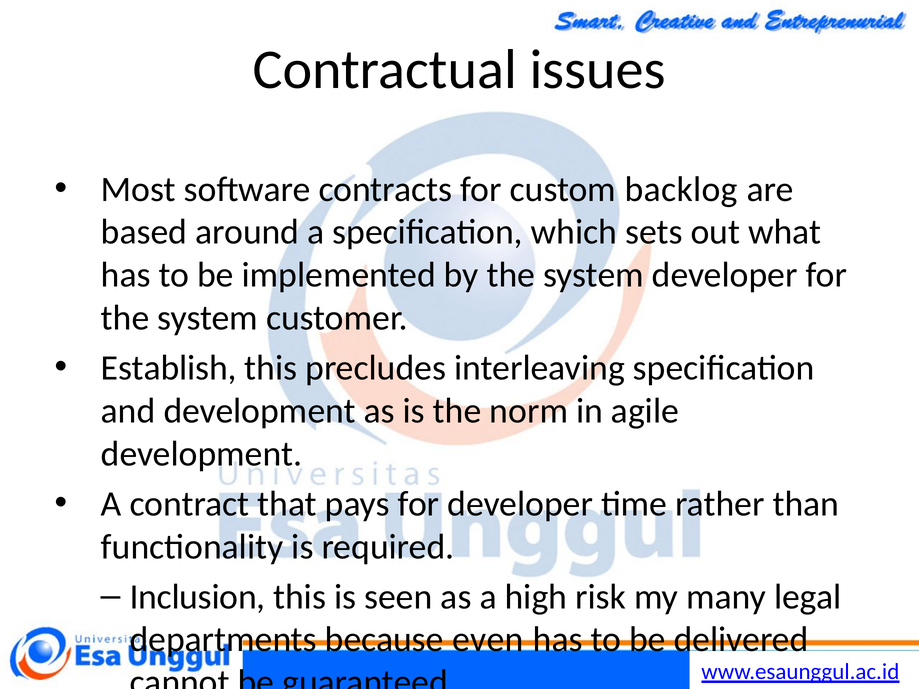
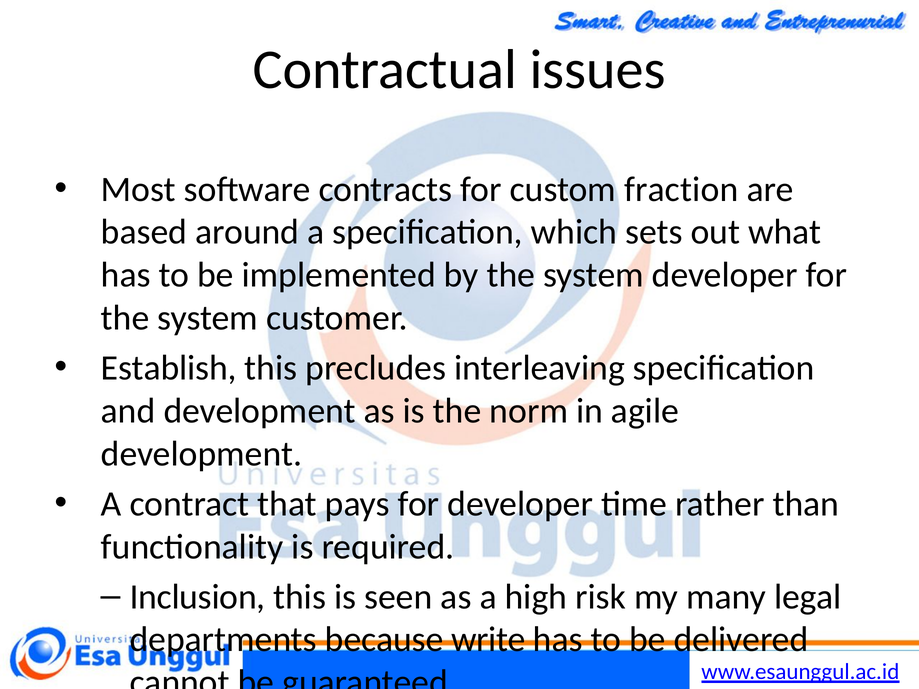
backlog: backlog -> fraction (681, 189)
even: even -> write (488, 640)
